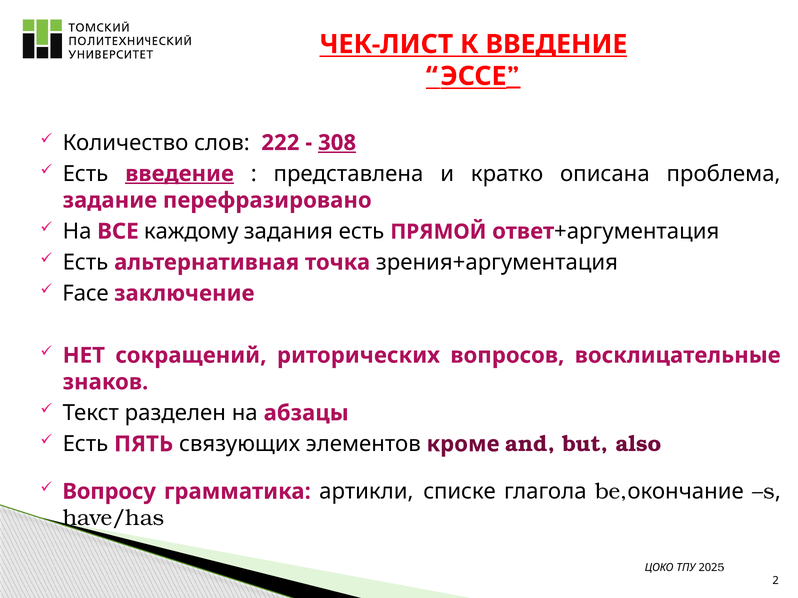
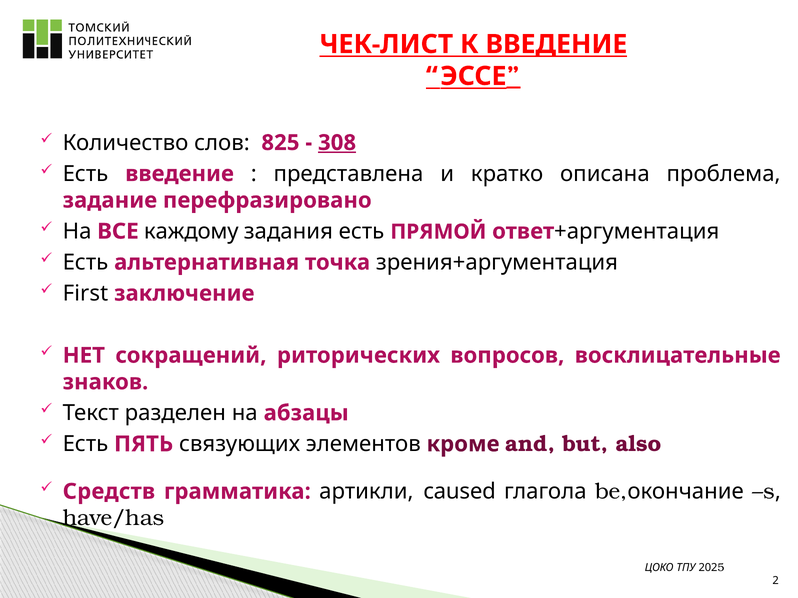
222: 222 -> 825 (280, 143)
введение underline: present -> none (180, 174)
Face: Face -> First (85, 294)
Вопросу: Вопросу -> Средств (109, 492)
списке: списке -> caused (460, 492)
